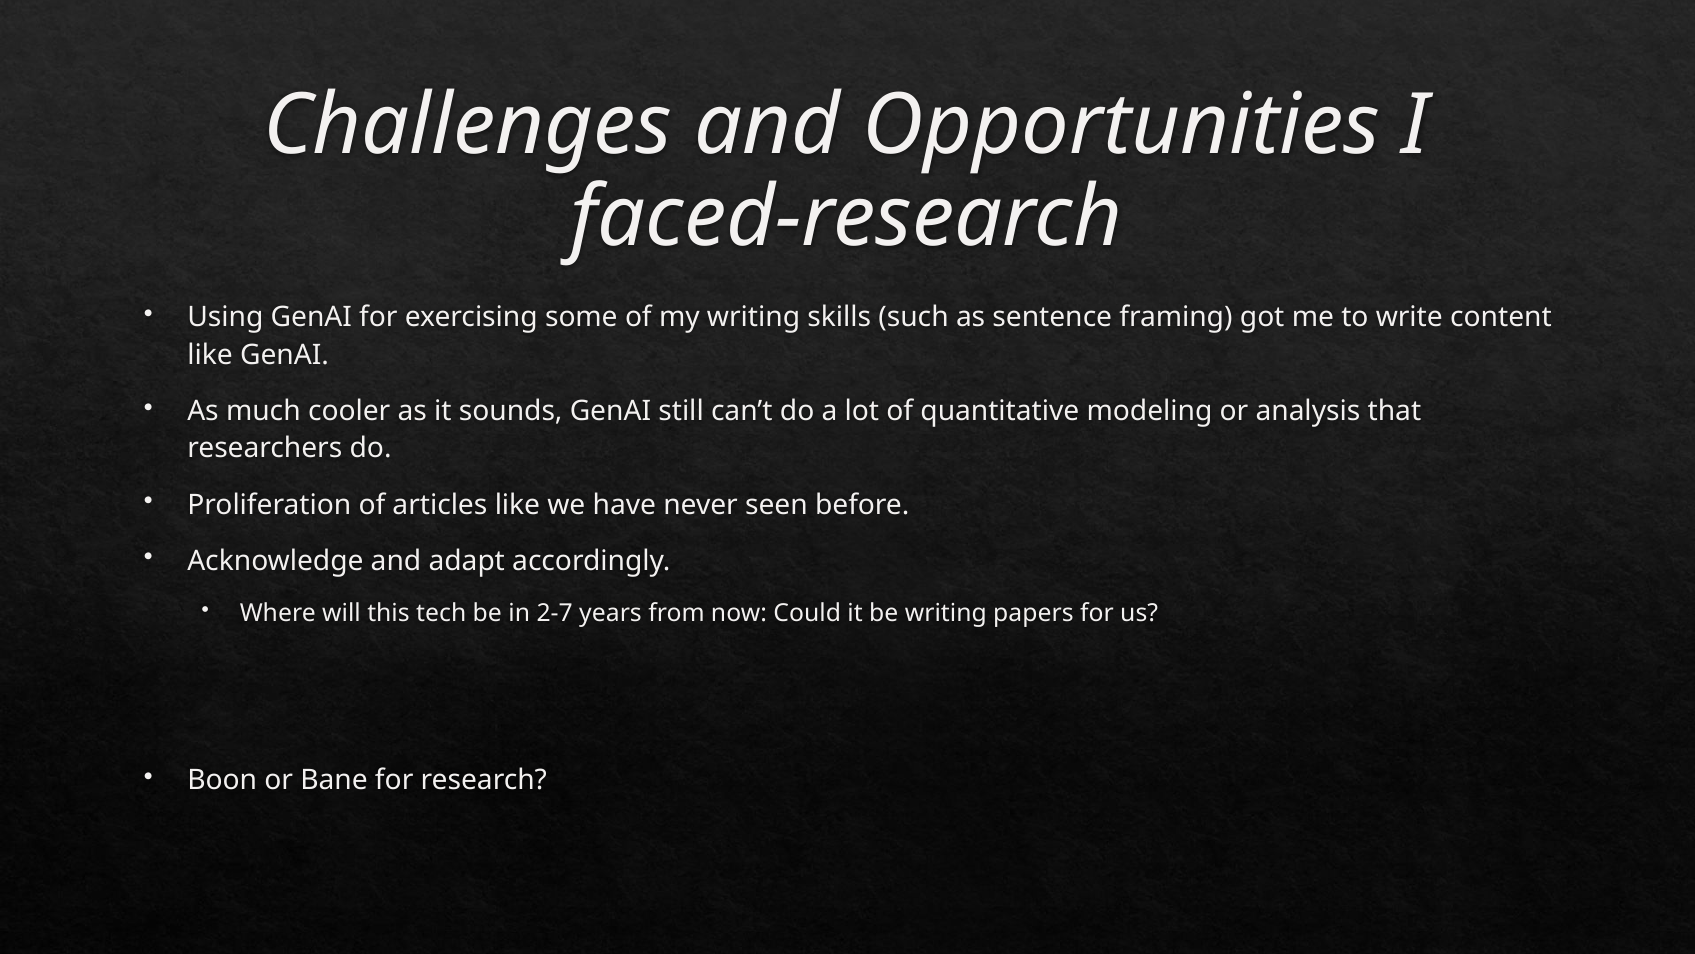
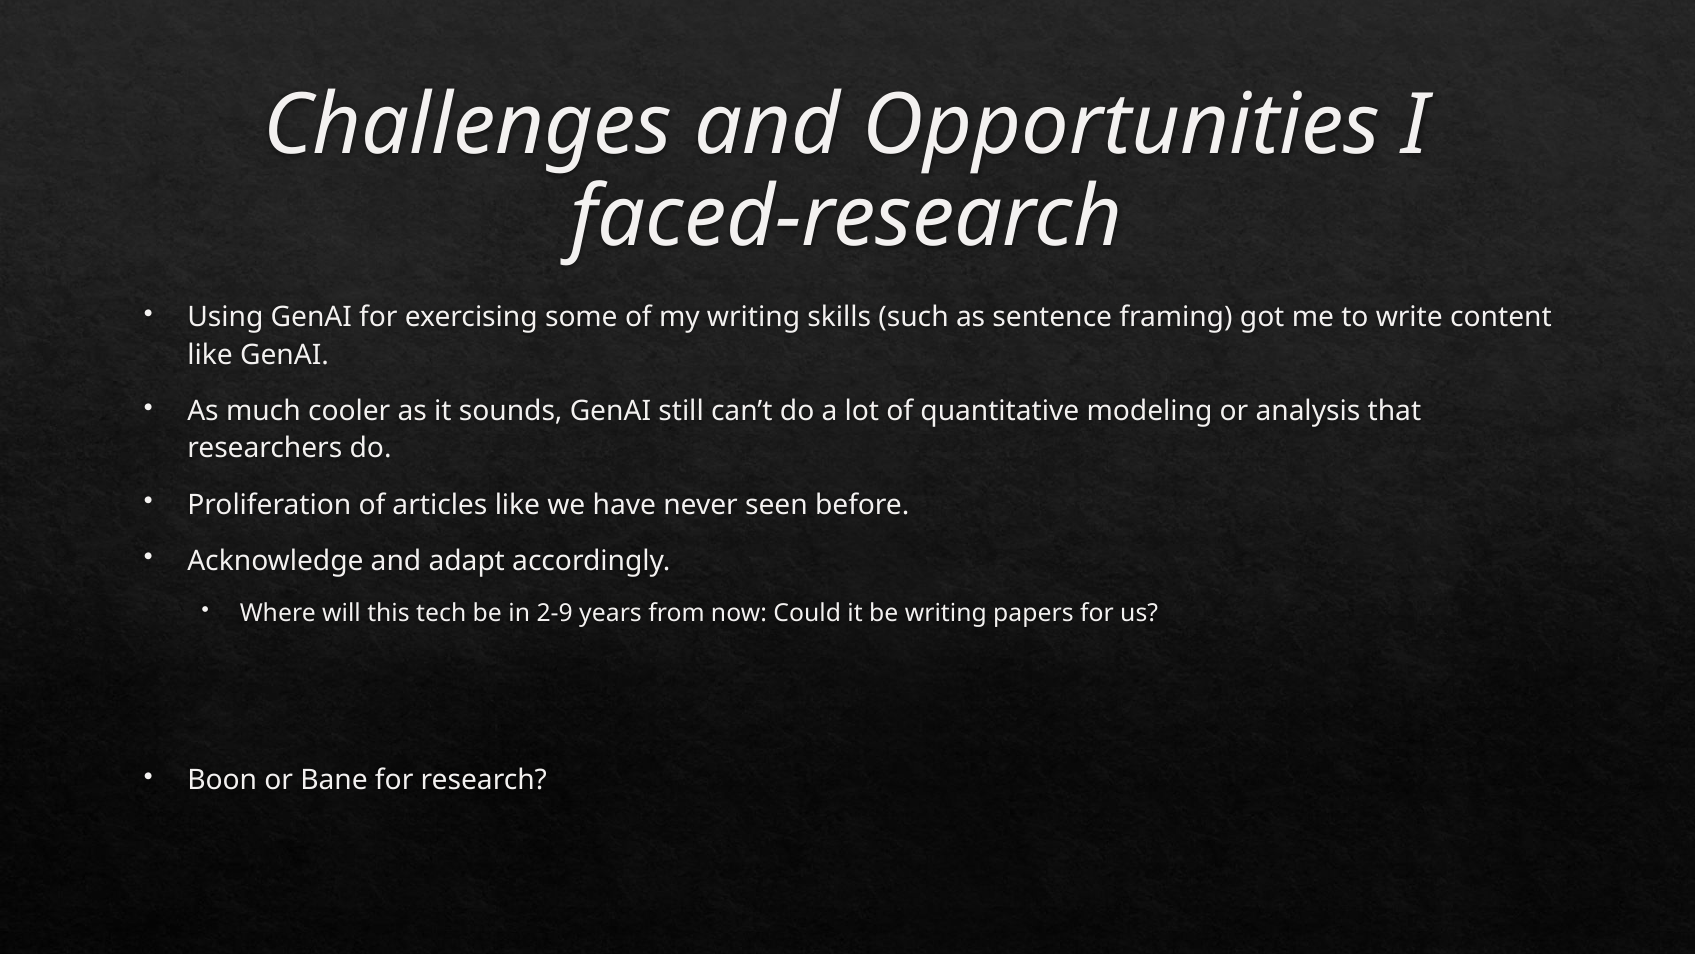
2-7: 2-7 -> 2-9 (555, 613)
